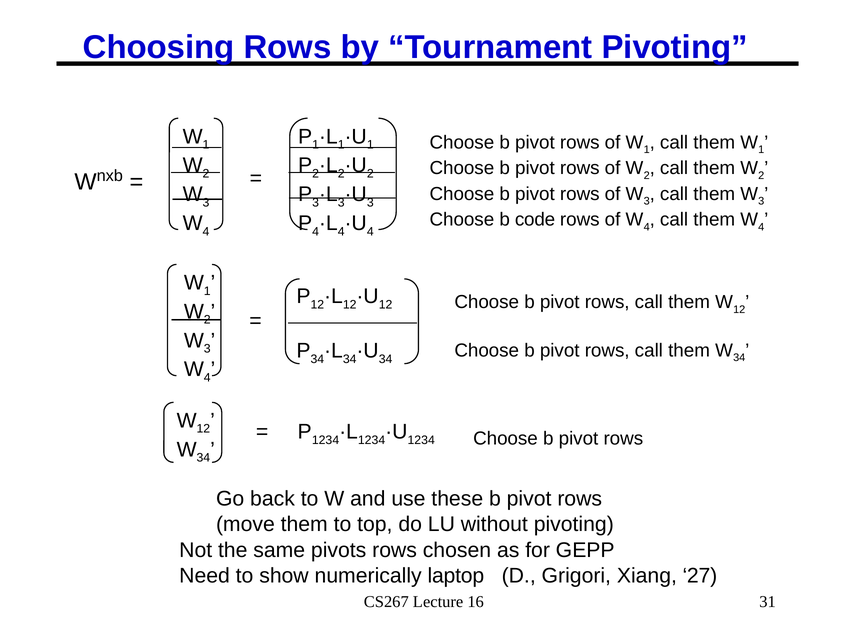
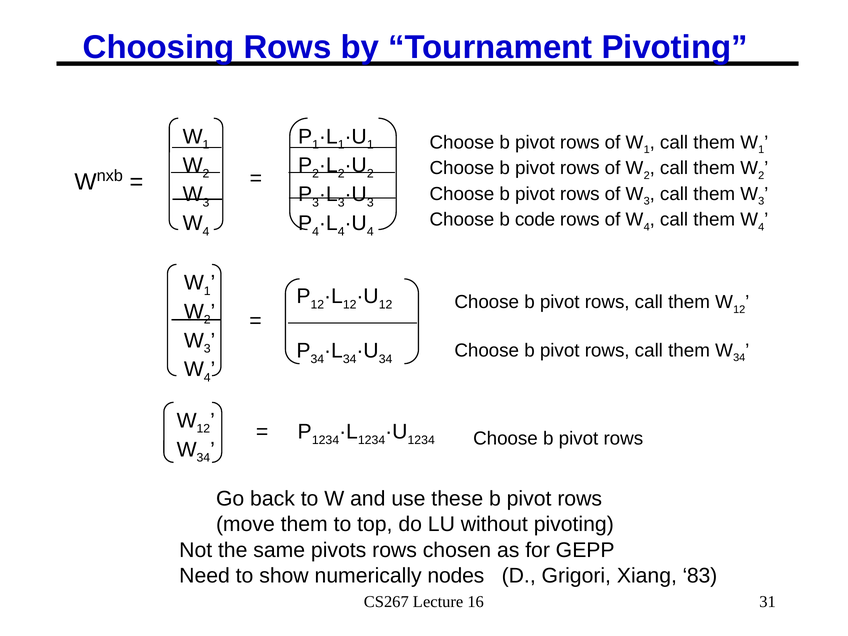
laptop: laptop -> nodes (456, 576)
27: 27 -> 83 (700, 576)
